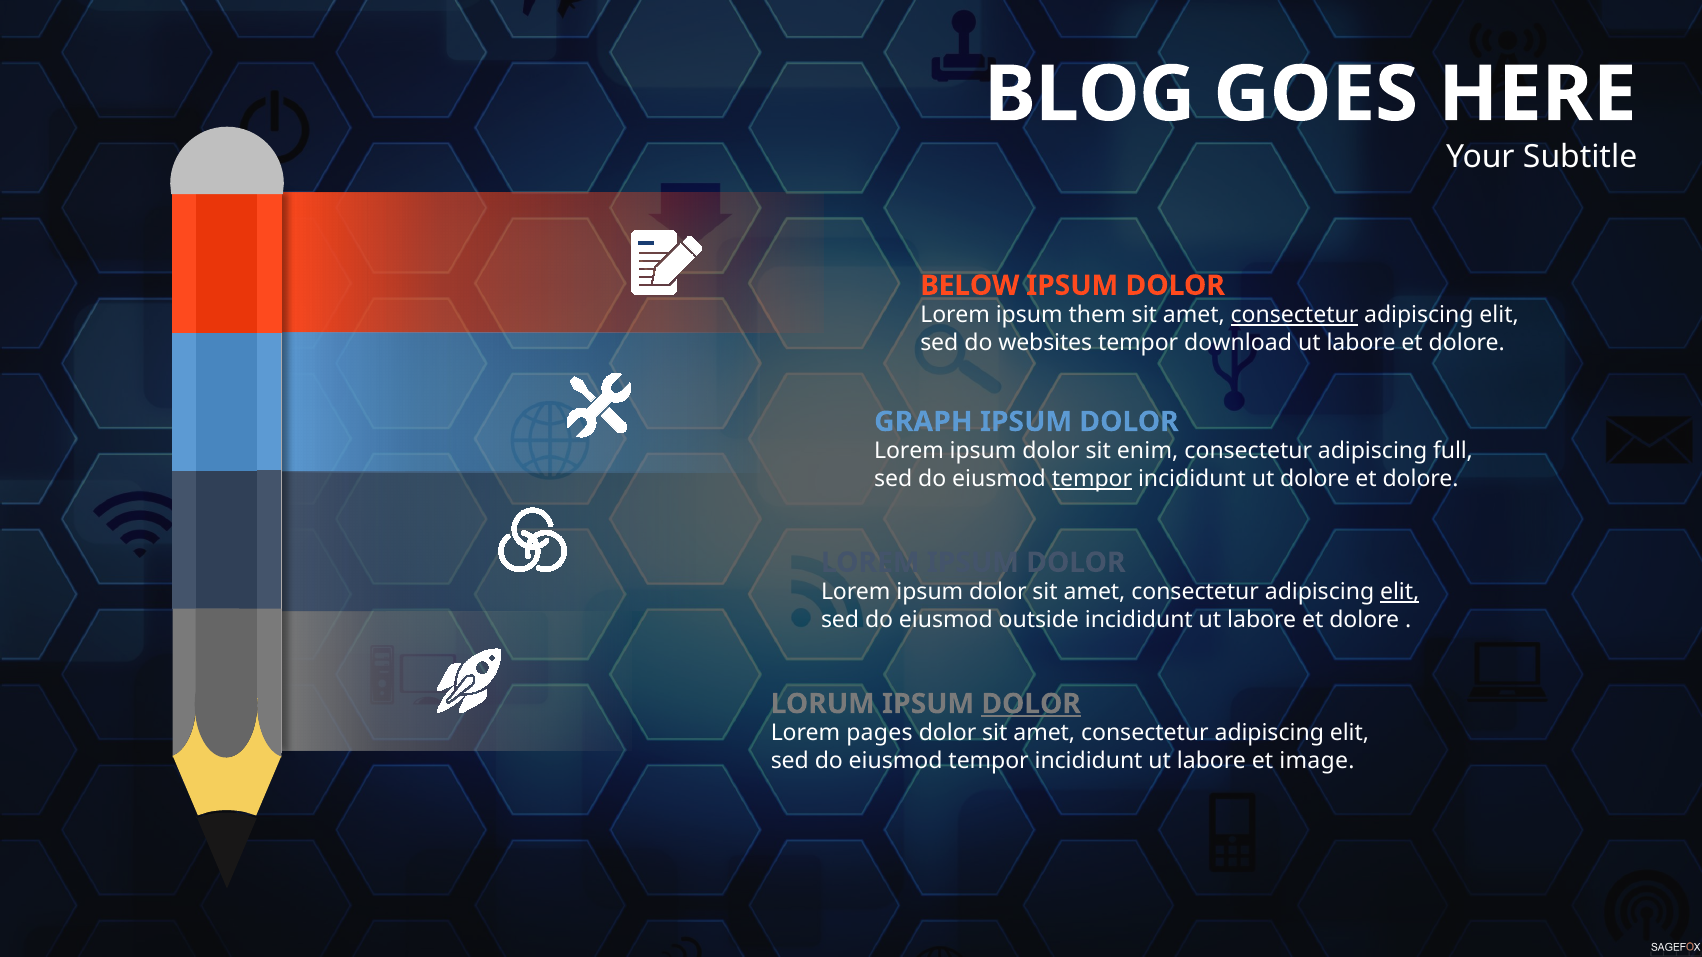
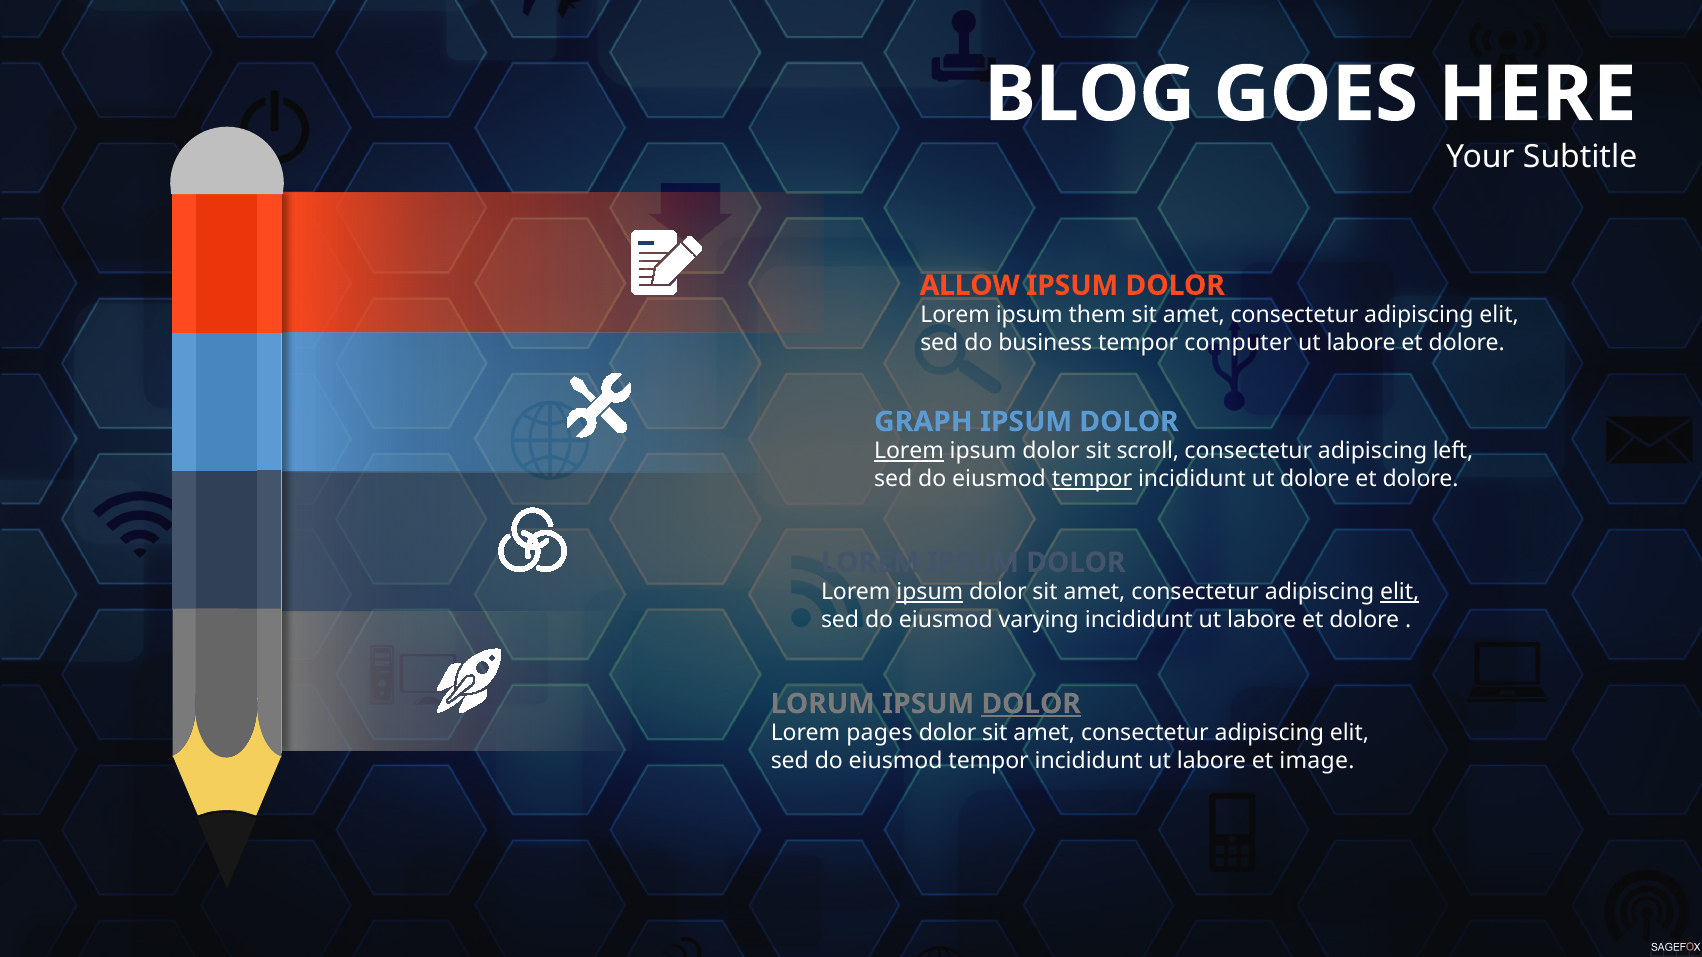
BELOW: BELOW -> ALLOW (970, 286)
consectetur underline: present -> none (1295, 315)
websites: websites -> business (1045, 343)
download: download -> computer (1238, 343)
Lorem underline: none -> present (909, 451)
enim: enim -> scroll (1148, 451)
full: full -> left (1453, 451)
ipsum underline: none -> present (930, 592)
outside: outside -> varying (1039, 620)
